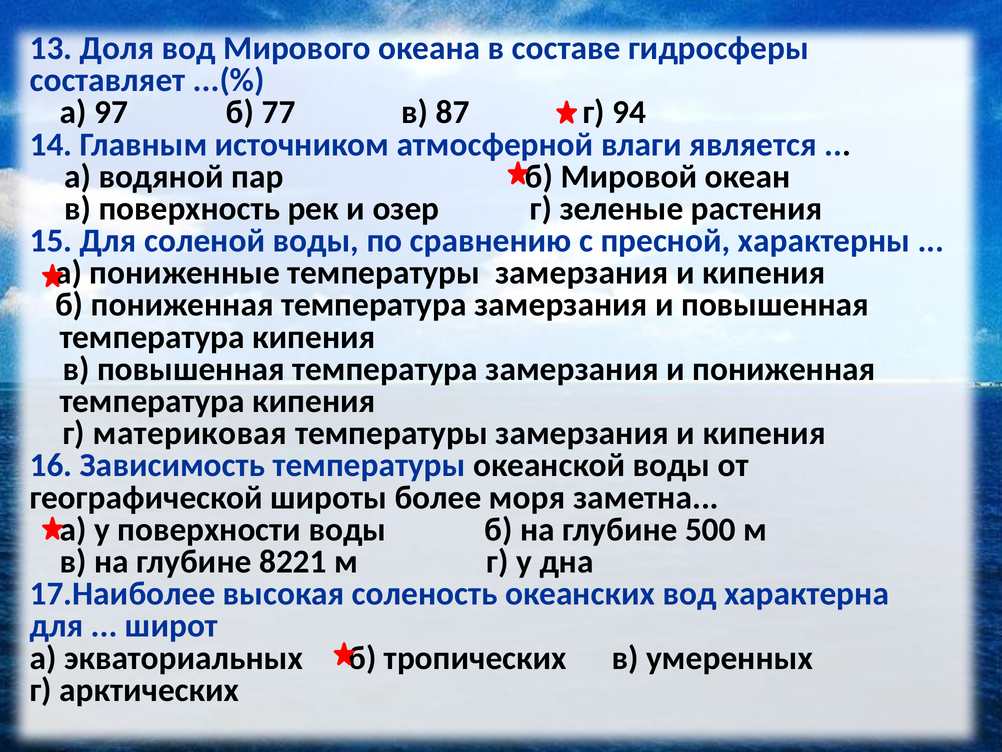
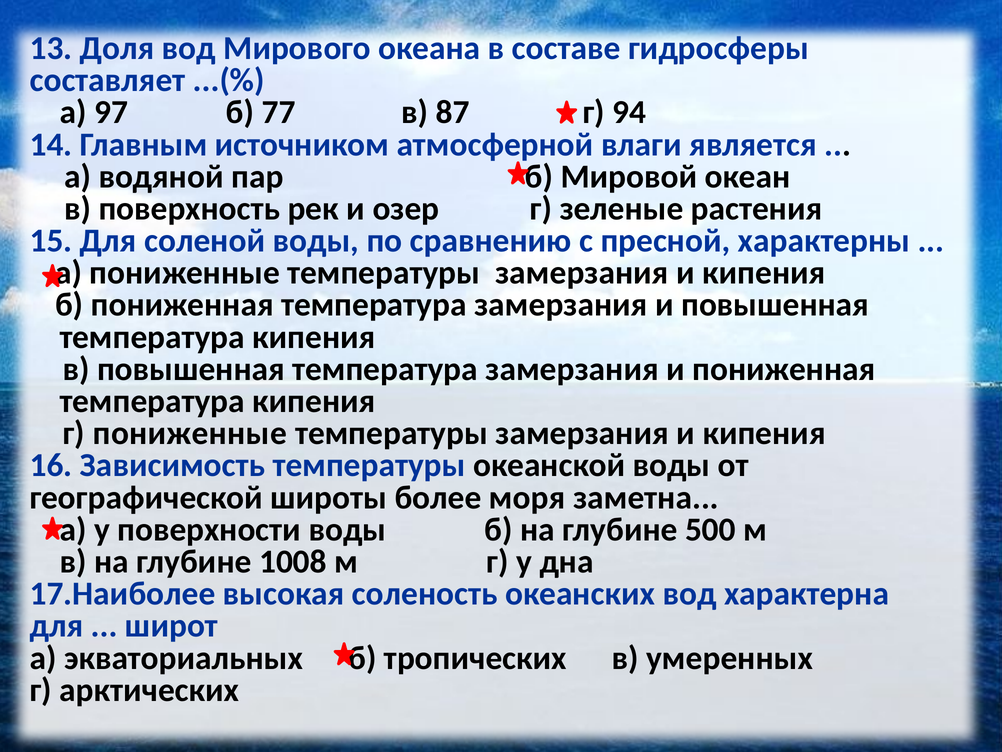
г материковая: материковая -> пониженные (190, 433)
8221: 8221 -> 1008 (293, 561)
